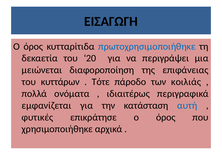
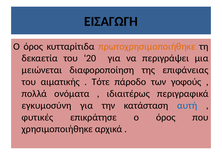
πρωτοχρησιμοποιήθηκε colour: blue -> orange (147, 47)
κυττάρων: κυττάρων -> αιματικής (60, 82)
κοιλιάς: κοιλιάς -> γοφούς (186, 82)
εμφανίζεται: εμφανίζεται -> εγκυμοσύνη (47, 106)
